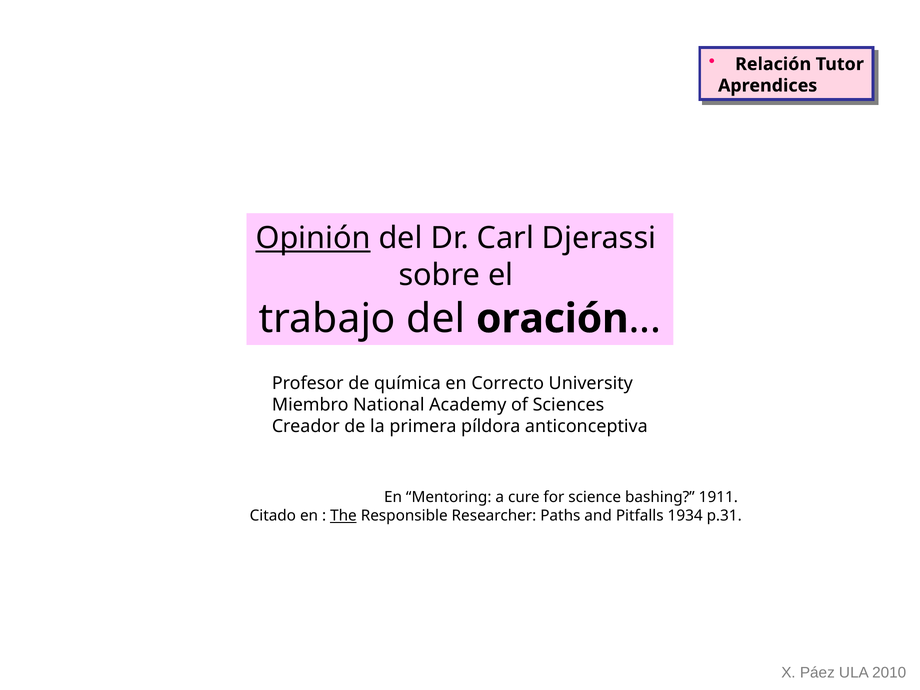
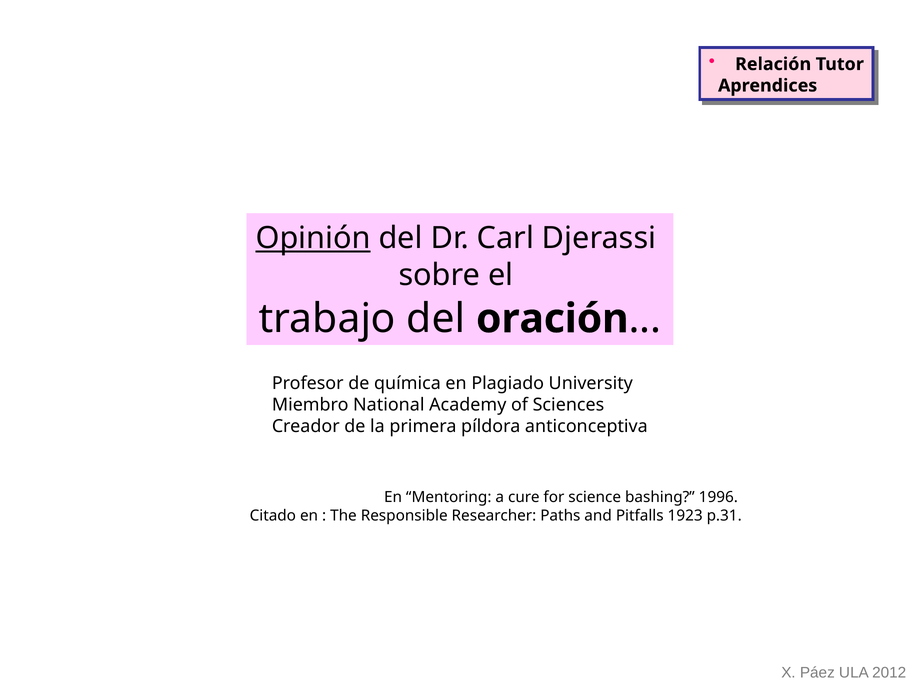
Correcto: Correcto -> Plagiado (508, 383)
1911: 1911 -> 1996 (718, 497)
The underline: present -> none (343, 516)
1934: 1934 -> 1923 (685, 516)
2010: 2010 -> 2012 (889, 672)
